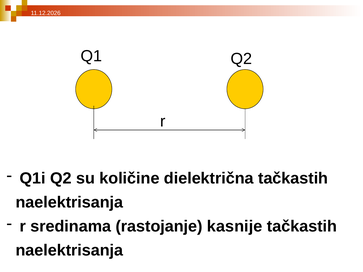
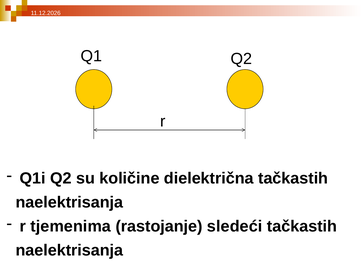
sredinama: sredinama -> tjemenima (71, 227)
kasnije: kasnije -> sledeći (235, 227)
